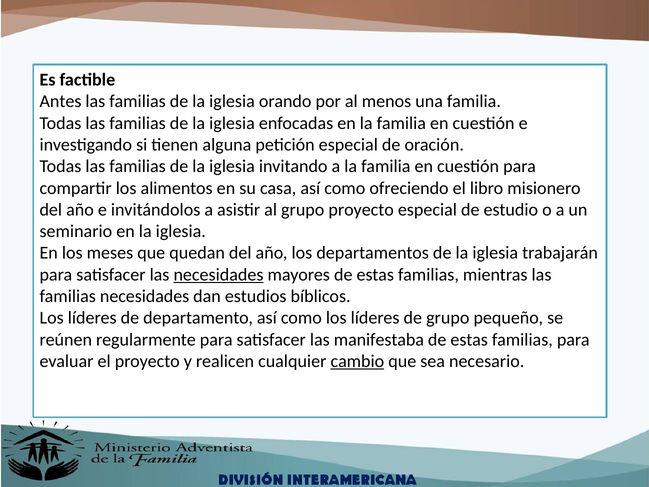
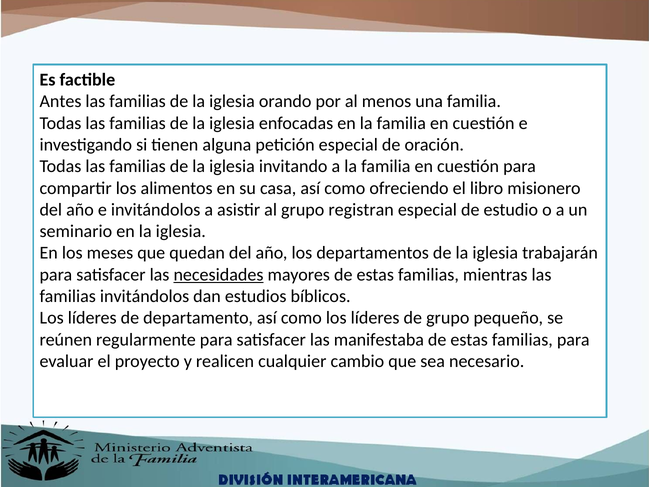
grupo proyecto: proyecto -> registran (361, 210)
familias necesidades: necesidades -> invitándolos (145, 296)
cambio underline: present -> none (357, 361)
